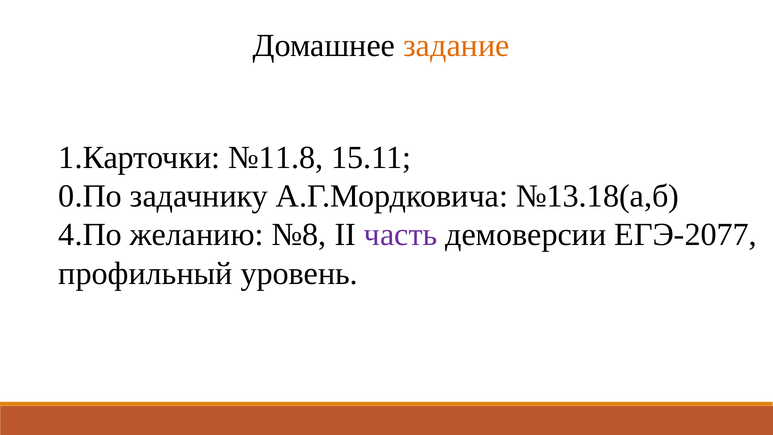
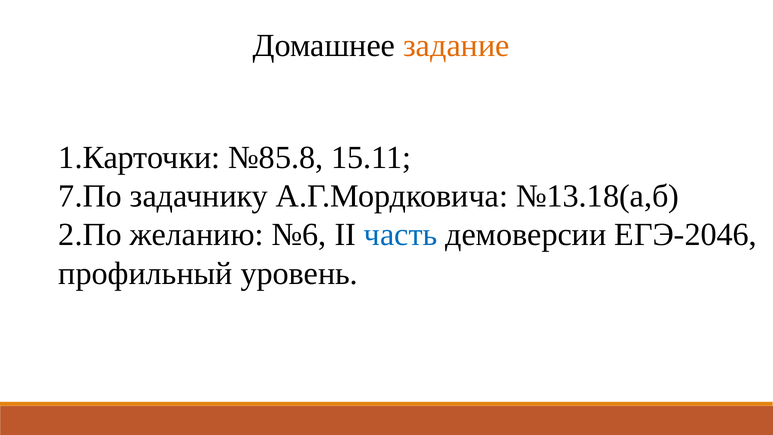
№11.8: №11.8 -> №85.8 (276, 157)
0.По: 0.По -> 7.По (90, 196)
4.По: 4.По -> 2.По (90, 235)
№8: №8 -> №6 (299, 235)
часть colour: purple -> blue (401, 235)
ЕГЭ-2077: ЕГЭ-2077 -> ЕГЭ-2046 (686, 235)
